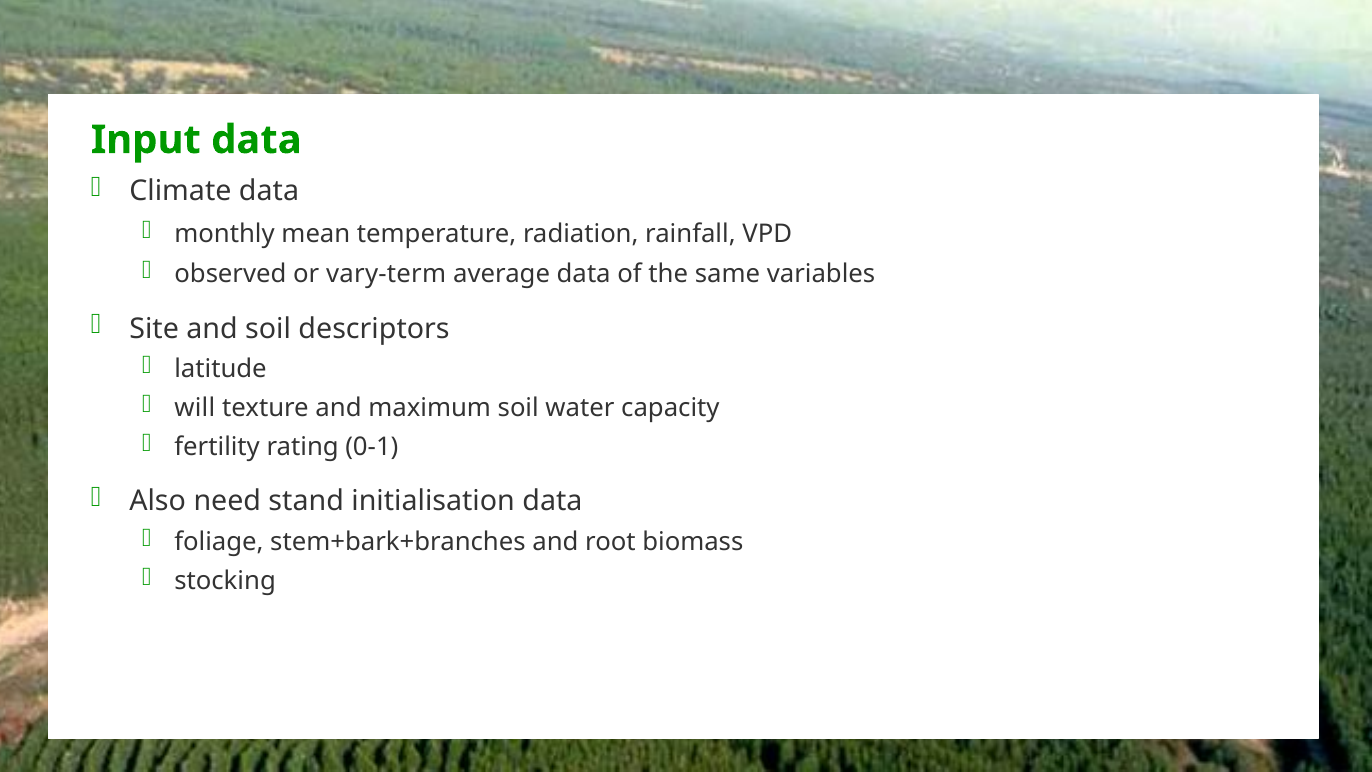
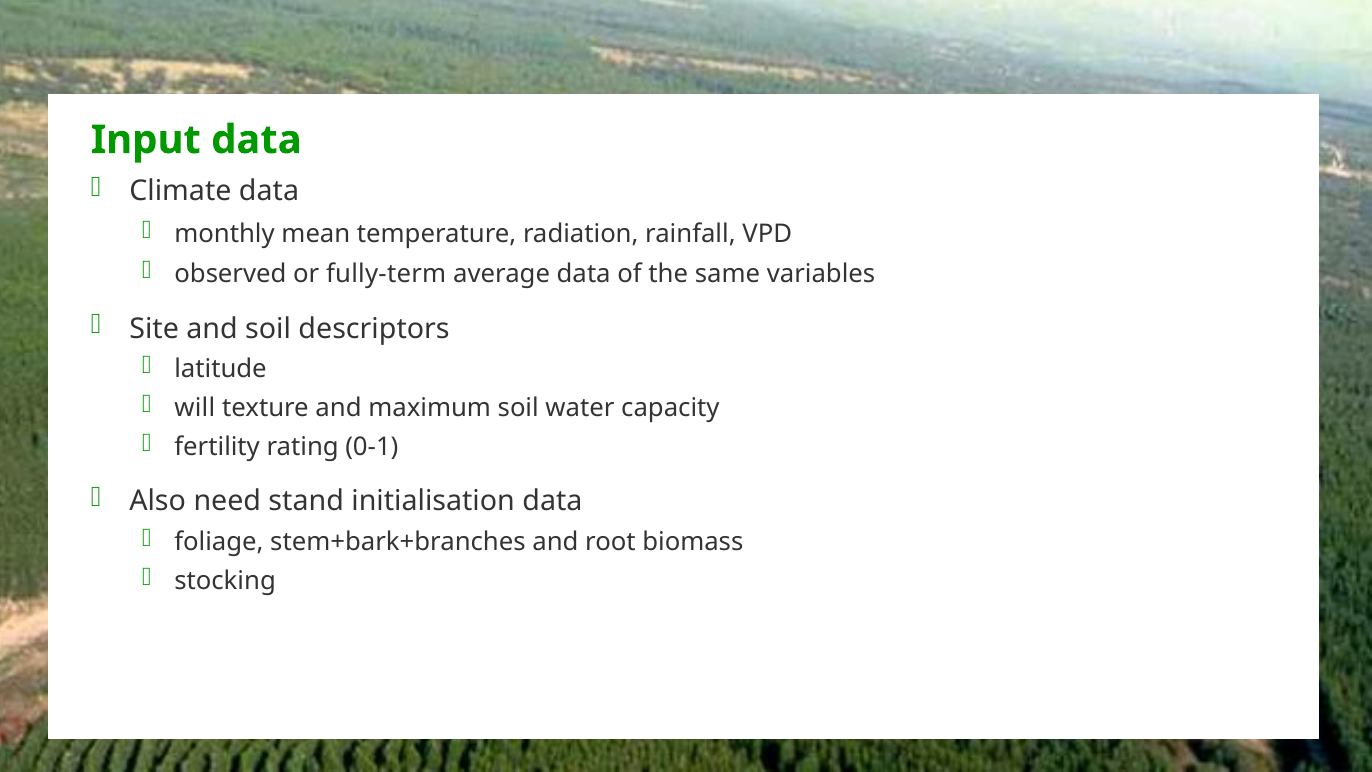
vary-term: vary-term -> fully-term (386, 274)
